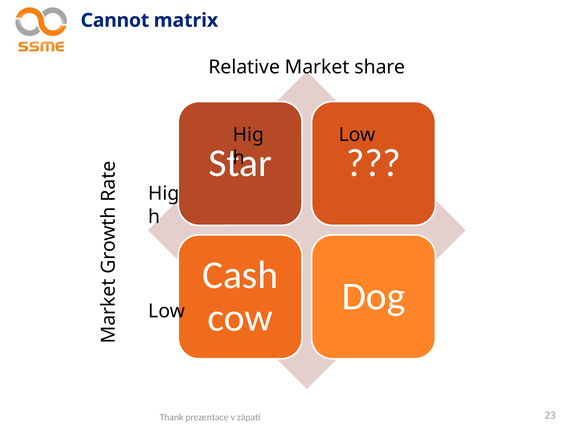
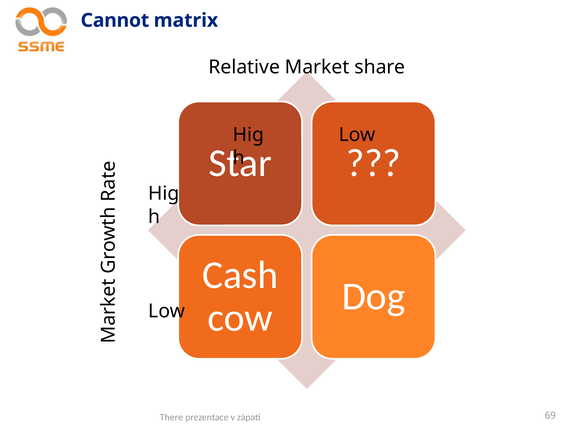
Thank: Thank -> There (171, 417)
23: 23 -> 69 (550, 416)
